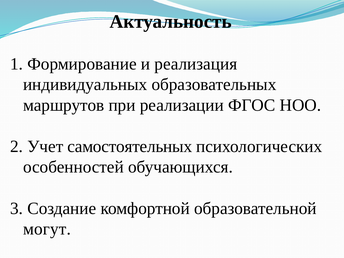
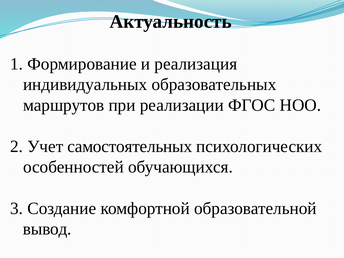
могут: могут -> вывод (47, 229)
